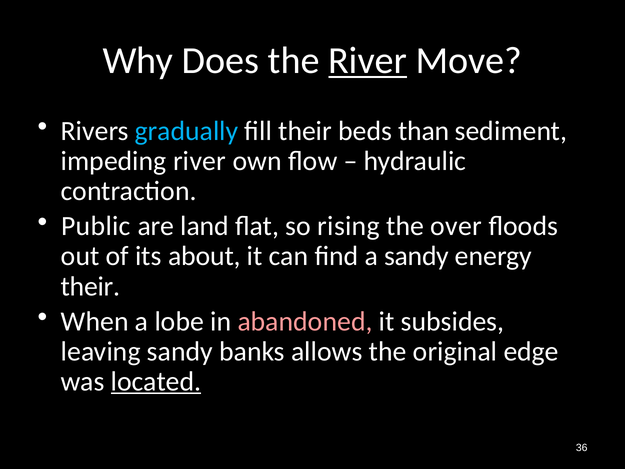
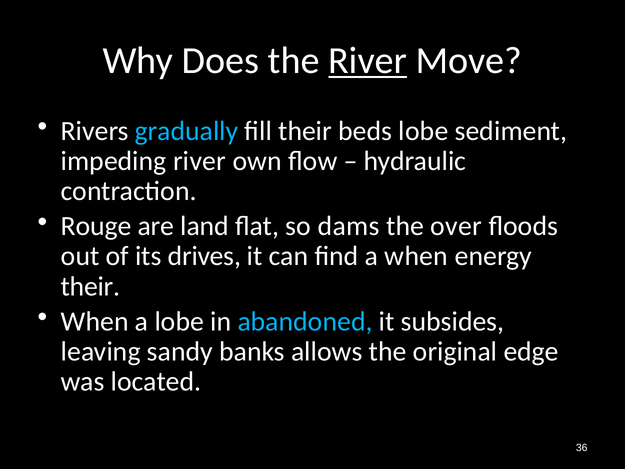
beds than: than -> lobe (423, 131)
Public: Public -> Rouge (96, 226)
rising: rising -> dams (349, 226)
about: about -> drives (204, 256)
a sandy: sandy -> when (416, 256)
abandoned colour: pink -> light blue (305, 321)
located underline: present -> none (156, 381)
